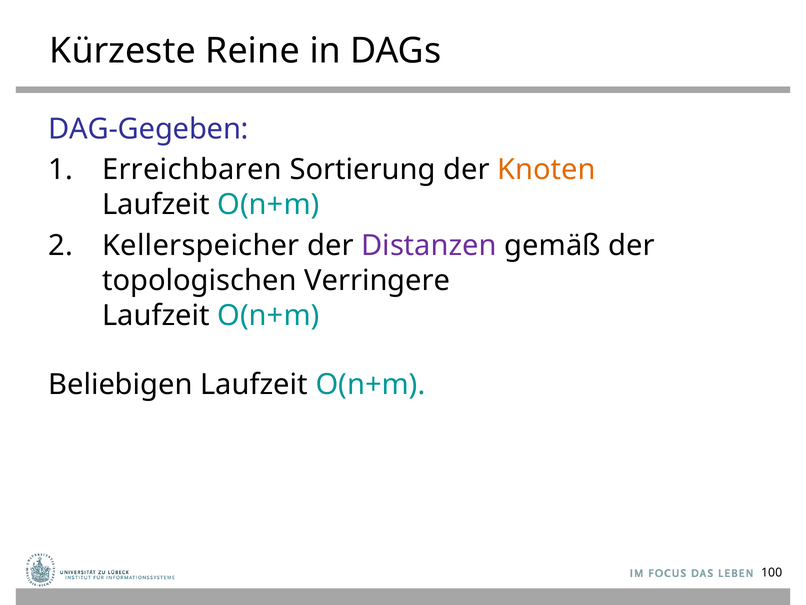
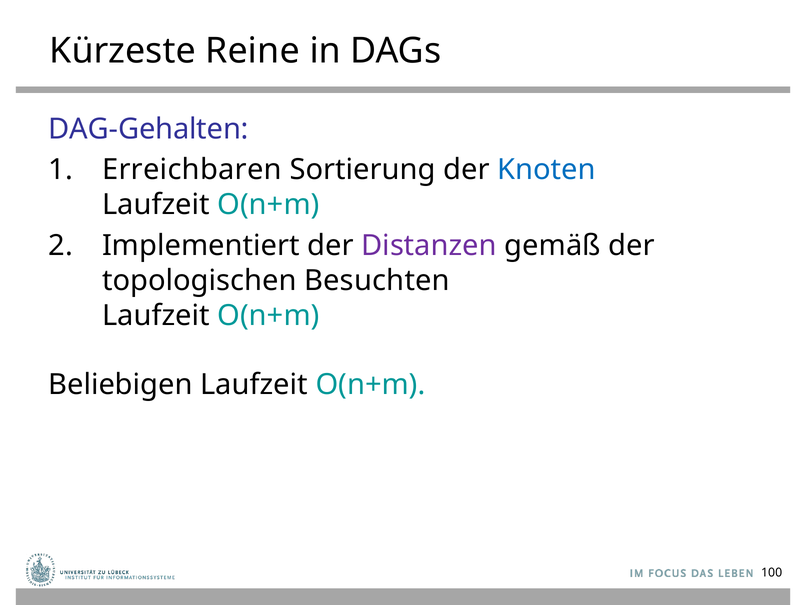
DAG-Gegeben: DAG-Gegeben -> DAG-Gehalten (148, 129)
Knoten colour: orange -> blue (546, 170)
Kellerspeicher: Kellerspeicher -> Implementiert (201, 245)
Verringere: Verringere -> Besuchten (377, 280)
